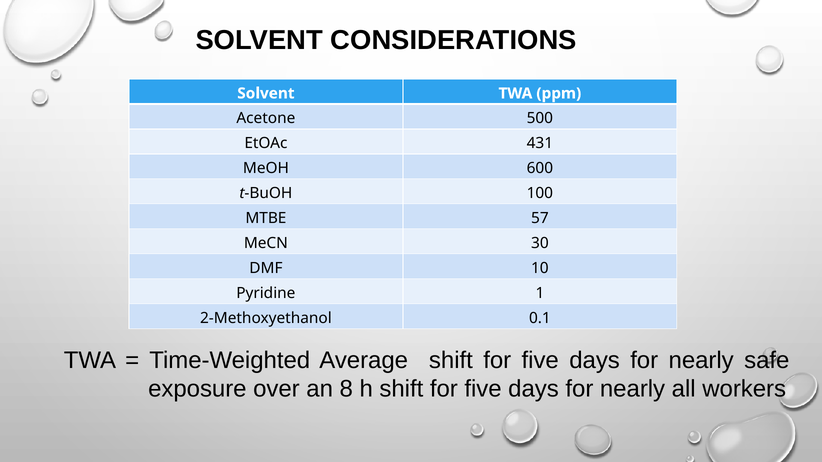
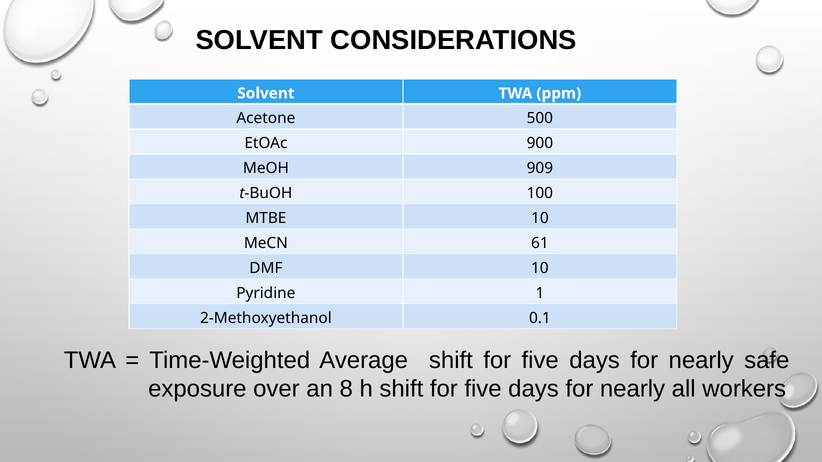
431: 431 -> 900 (540, 143)
600: 600 -> 909 (540, 168)
MTBE 57: 57 -> 10 (540, 218)
30: 30 -> 61 (540, 243)
